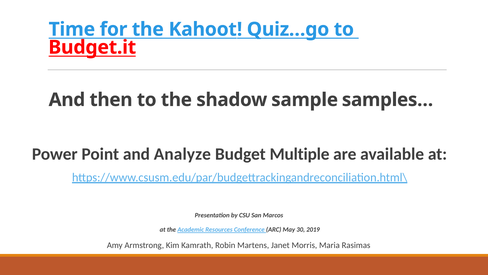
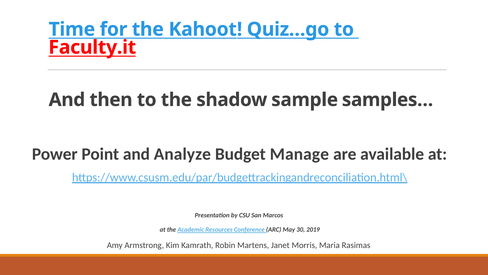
Budget.it: Budget.it -> Faculty.it (92, 47)
Multiple: Multiple -> Manage (299, 154)
